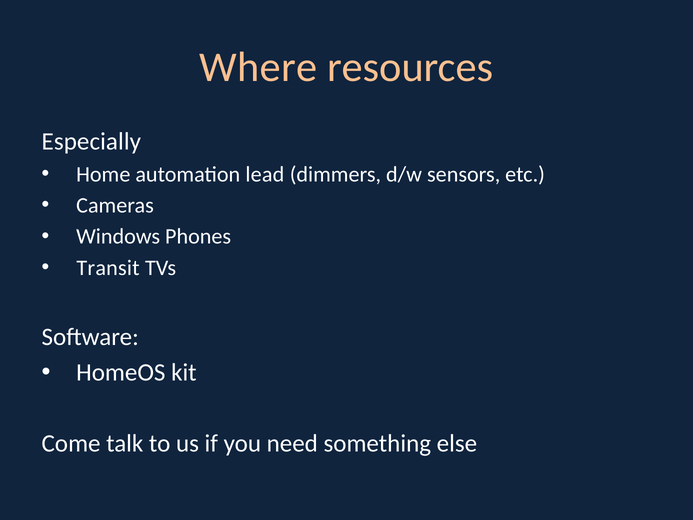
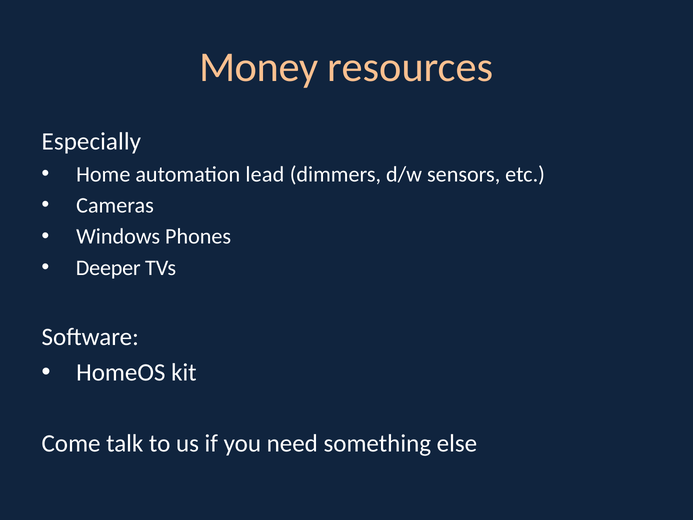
Where: Where -> Money (259, 67)
Transit: Transit -> Deeper (108, 268)
